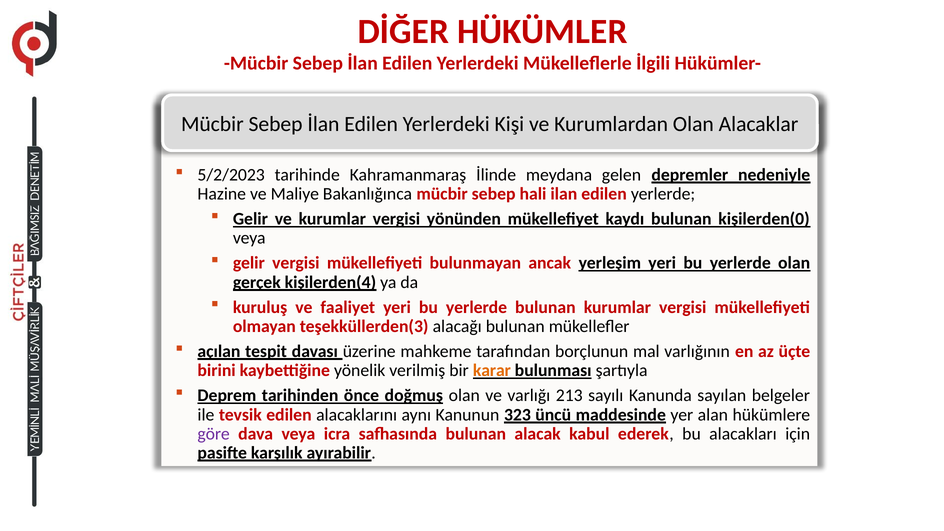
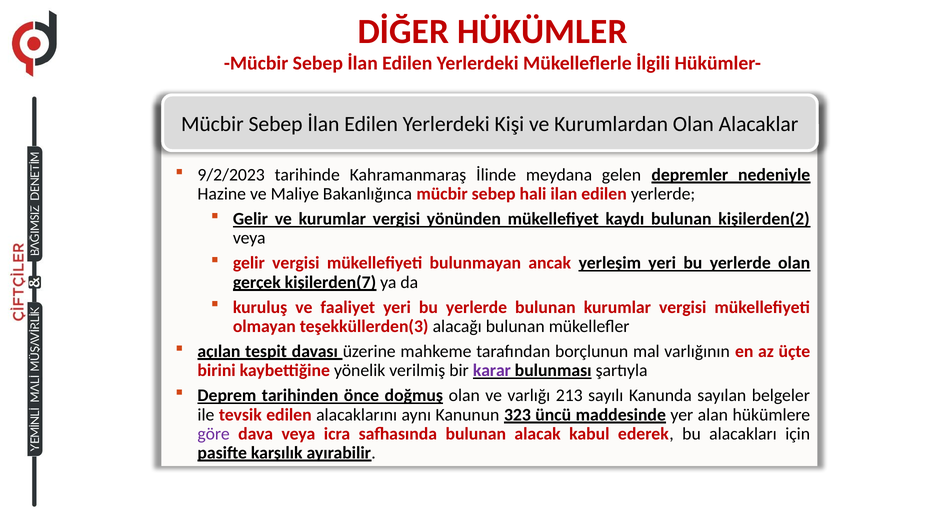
5/2/2023: 5/2/2023 -> 9/2/2023 (231, 175)
kişilerden(0: kişilerden(0 -> kişilerden(2 (764, 219)
kişilerden(4: kişilerden(4 -> kişilerden(7 (330, 282)
karar colour: orange -> purple (492, 371)
